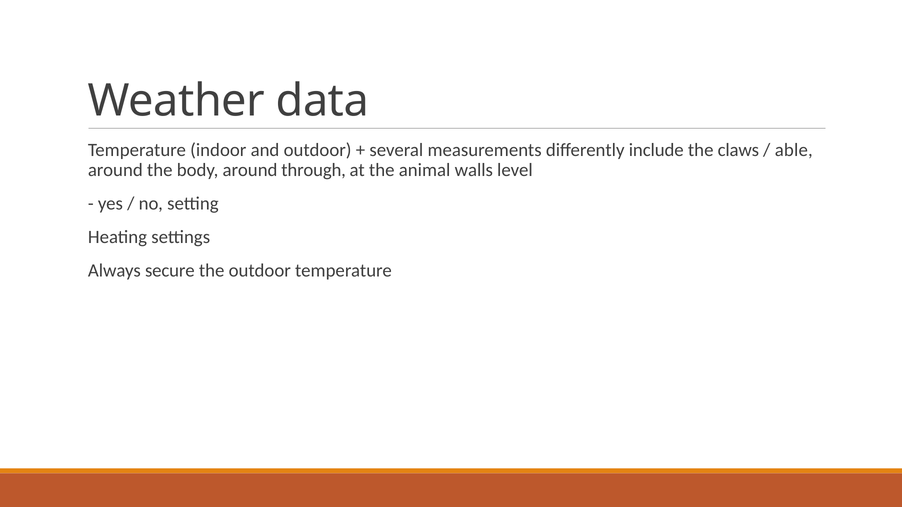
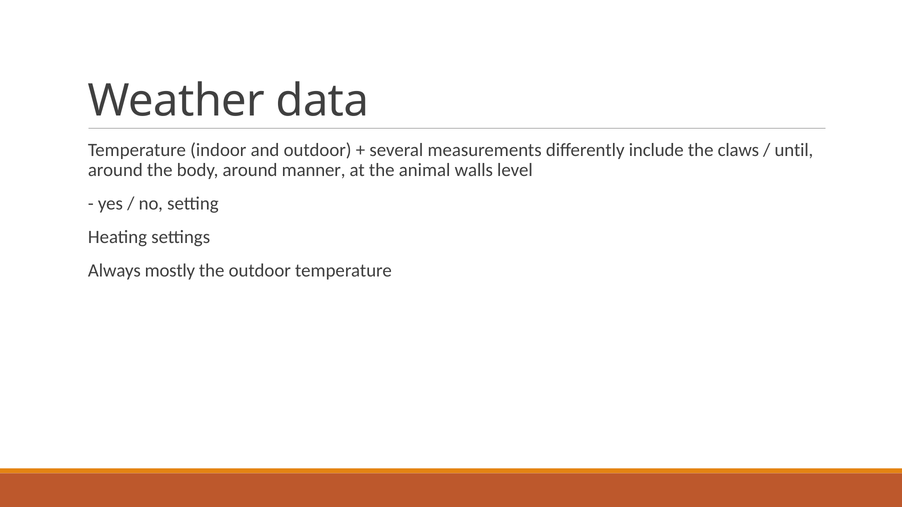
able: able -> until (794, 150)
through: through -> manner (314, 170)
secure: secure -> mostly (170, 271)
